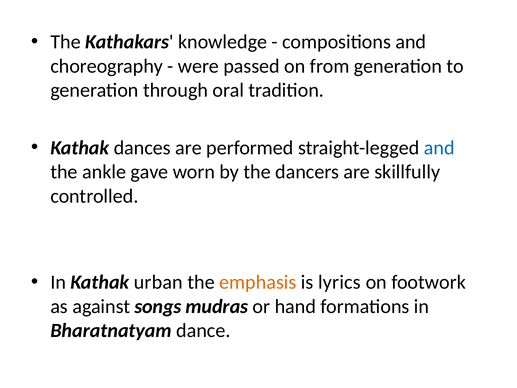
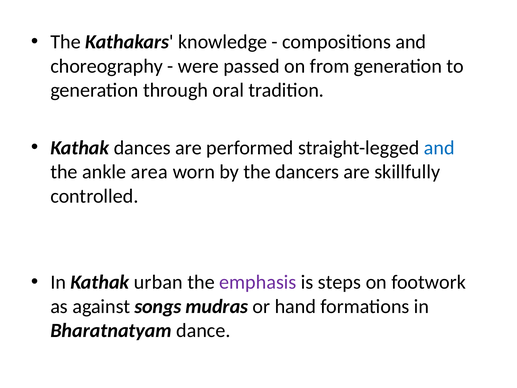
gave: gave -> area (149, 172)
emphasis colour: orange -> purple (258, 282)
lyrics: lyrics -> steps (339, 282)
